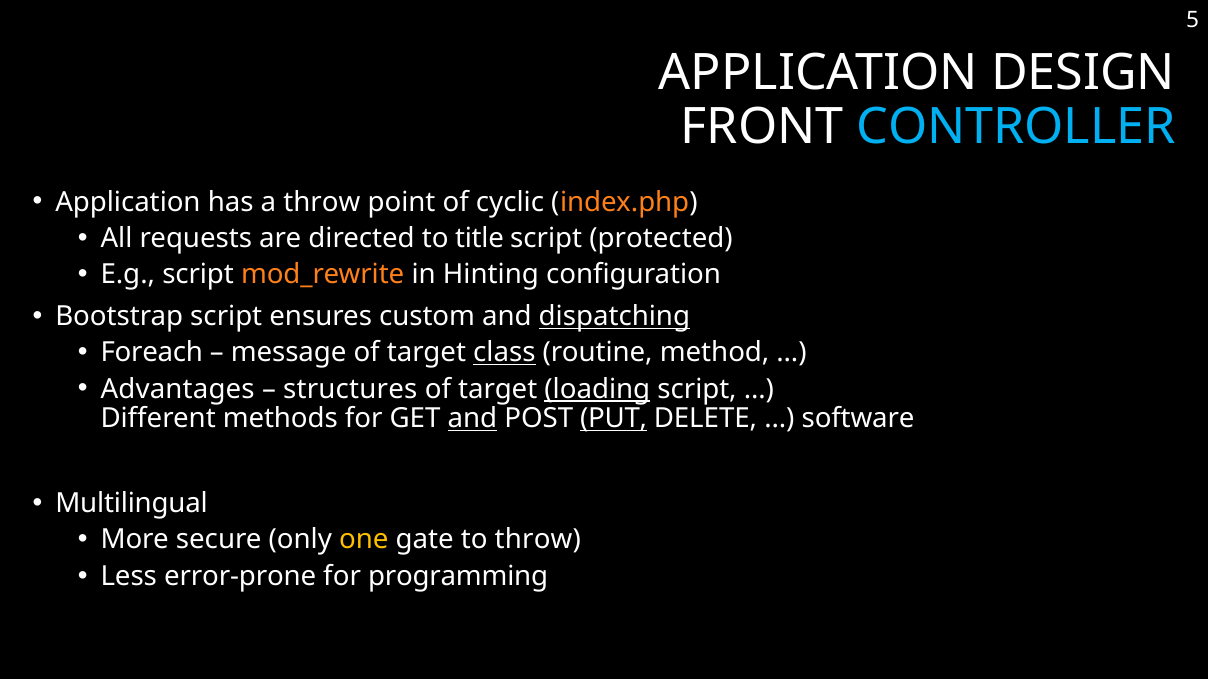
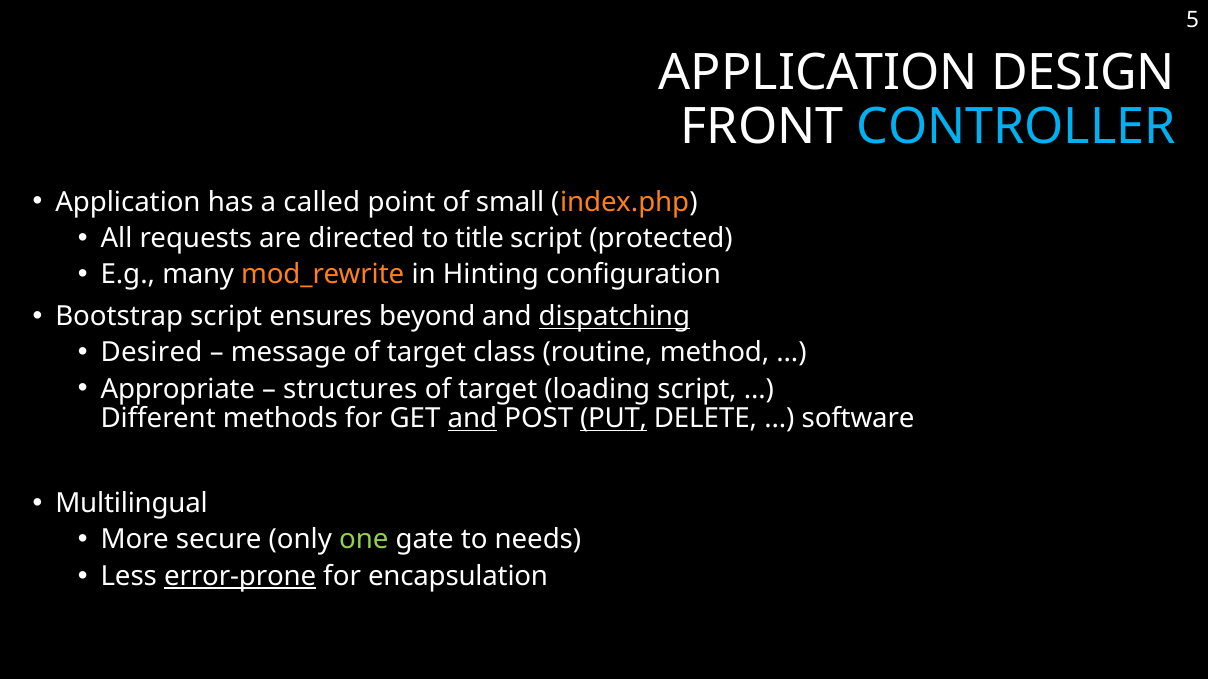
a throw: throw -> called (322, 202)
cyclic: cyclic -> small (510, 202)
E.g script: script -> many (198, 274)
custom: custom -> beyond (427, 317)
Foreach: Foreach -> Desired (152, 353)
class underline: present -> none (504, 353)
Advantages: Advantages -> Appropriate (178, 389)
loading underline: present -> none (597, 389)
one colour: yellow -> light green (364, 540)
to throw: throw -> needs (538, 540)
error-prone underline: none -> present (240, 576)
programming: programming -> encapsulation (458, 576)
